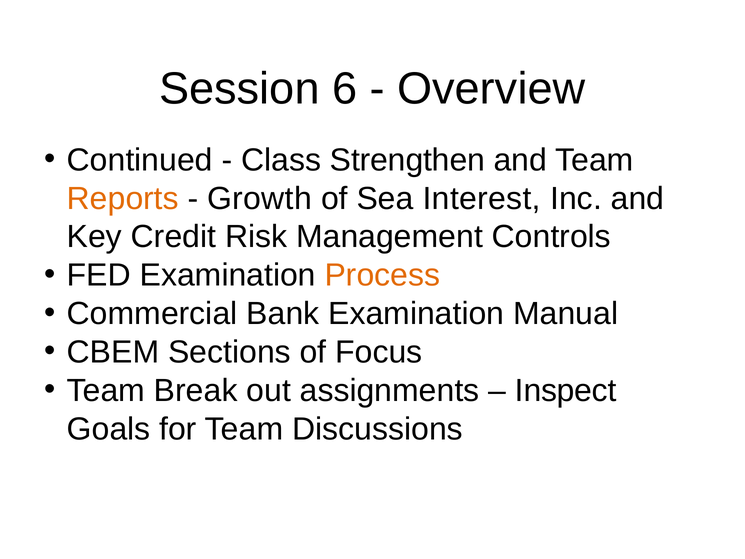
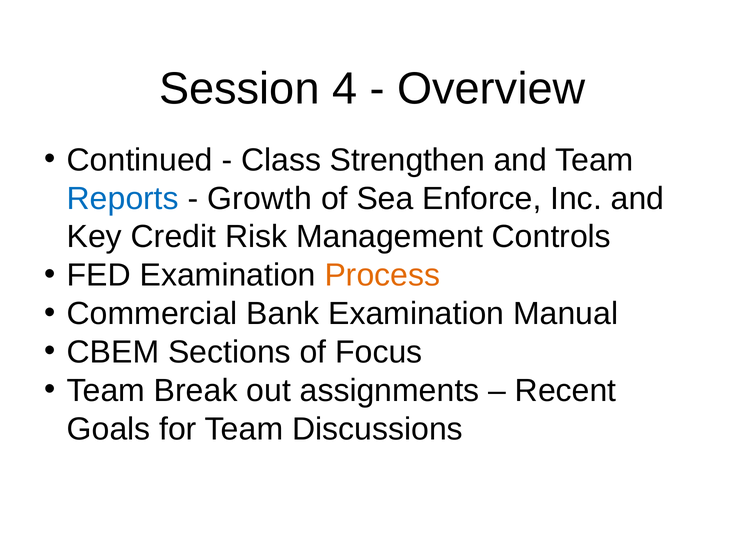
6: 6 -> 4 (345, 89)
Reports colour: orange -> blue (123, 198)
Interest: Interest -> Enforce (482, 198)
Inspect: Inspect -> Recent (566, 390)
